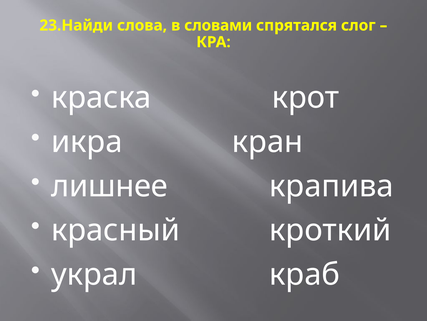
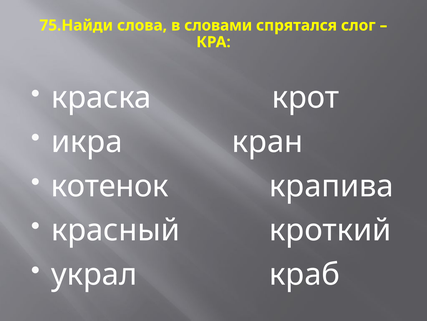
23.Найди: 23.Найди -> 75.Найди (76, 25)
лишнее: лишнее -> котенок (110, 186)
